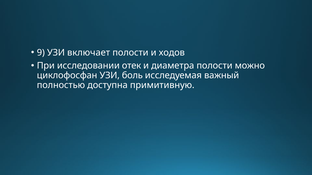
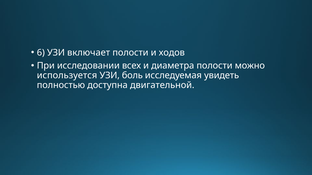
9: 9 -> 6 (41, 53)
отек: отек -> всех (132, 66)
циклофосфан: циклофосфан -> используется (67, 76)
важный: важный -> увидеть (222, 76)
примитивную: примитивную -> двигательной (162, 85)
